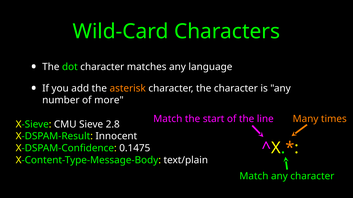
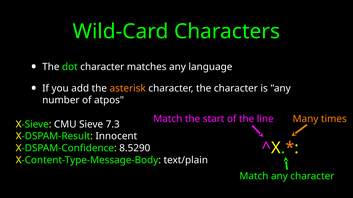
more: more -> atpos (109, 100)
2.8: 2.8 -> 7.3 (113, 125)
0.1475: 0.1475 -> 8.5290 (135, 149)
